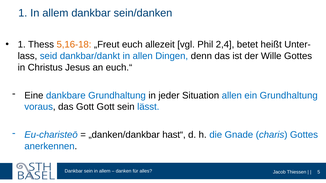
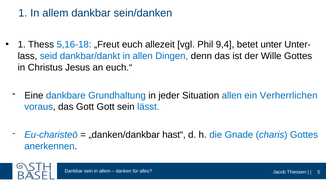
5,16-18 colour: orange -> blue (74, 45)
2,4: 2,4 -> 9,4 (225, 45)
heißt: heißt -> unter (271, 45)
ein Grundhaltung: Grundhaltung -> Verherrlichen (289, 96)
